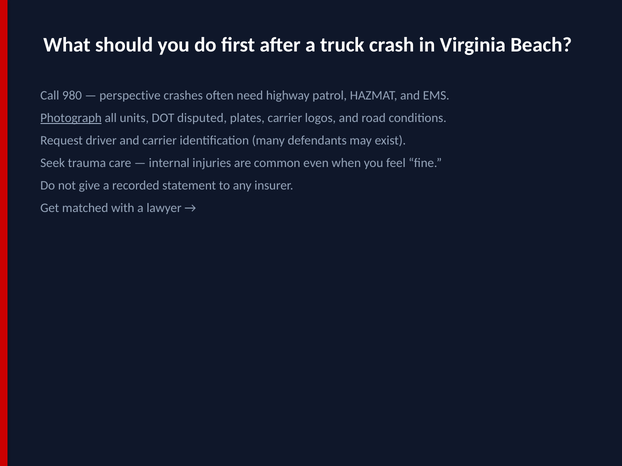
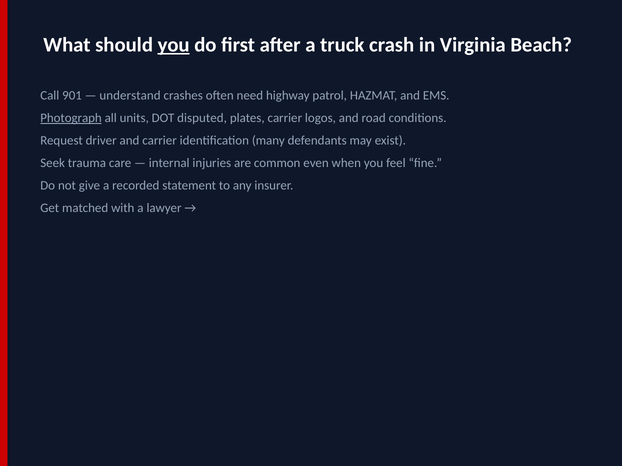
you underline: none -> present (174, 45)
980: 980 -> 901 (72, 96)
perspective: perspective -> understand (130, 96)
